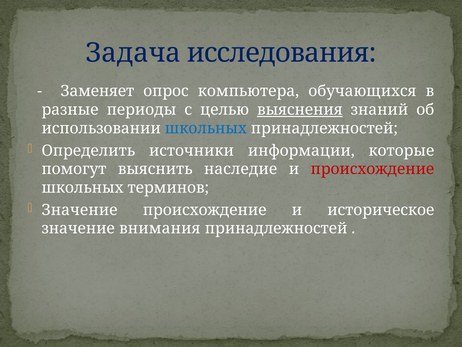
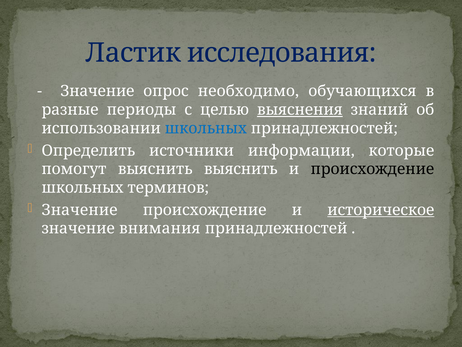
Задача: Задача -> Ластик (133, 53)
Заменяет: Заменяет -> Значение (97, 91)
компьютера: компьютера -> необходимо (248, 91)
выяснить наследие: наследие -> выяснить (241, 169)
происхождение colour: red -> black (372, 169)
историческое underline: none -> present (381, 210)
